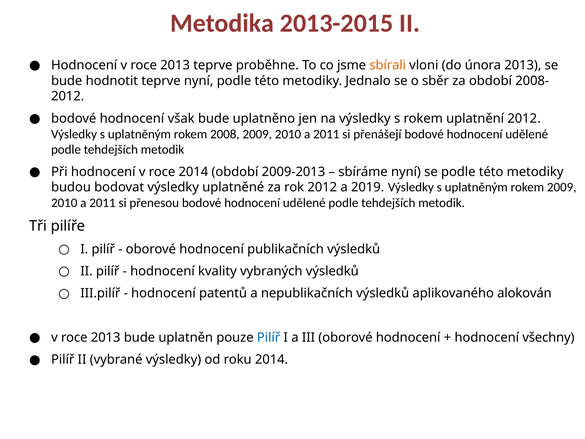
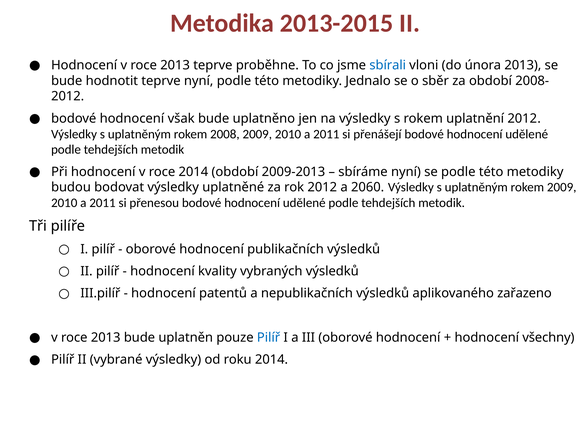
sbírali colour: orange -> blue (388, 65)
2019: 2019 -> 2060 (368, 187)
alokován: alokován -> zařazeno (524, 293)
